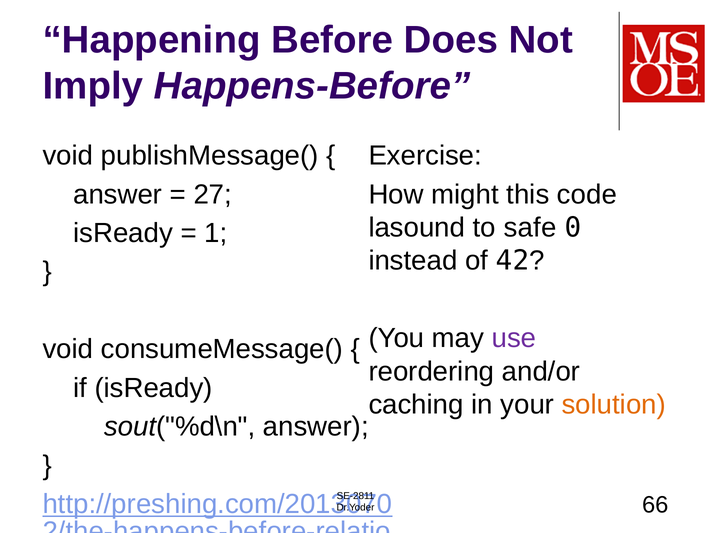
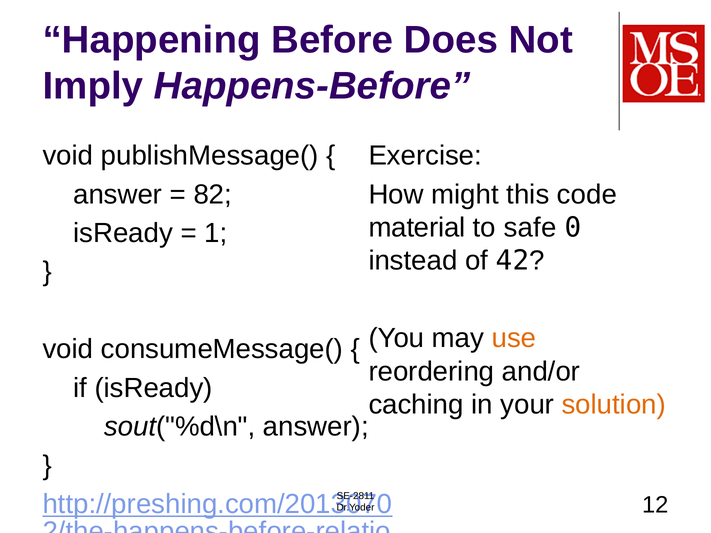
27: 27 -> 82 (213, 195)
lasound: lasound -> material (417, 228)
use colour: purple -> orange (514, 338)
66: 66 -> 12 (655, 505)
